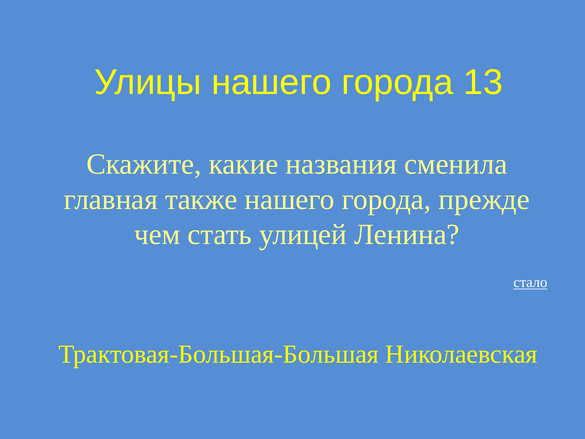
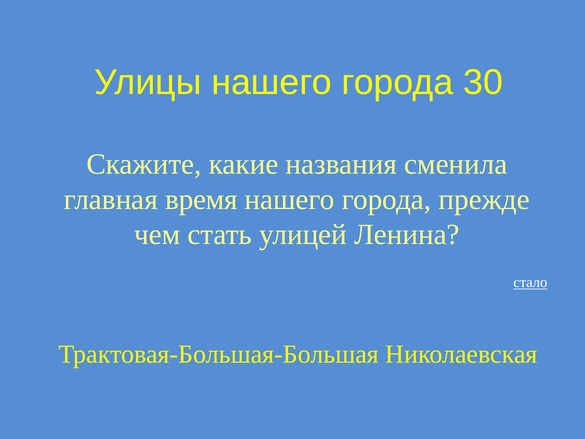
13: 13 -> 30 (483, 82)
также: также -> время (201, 199)
